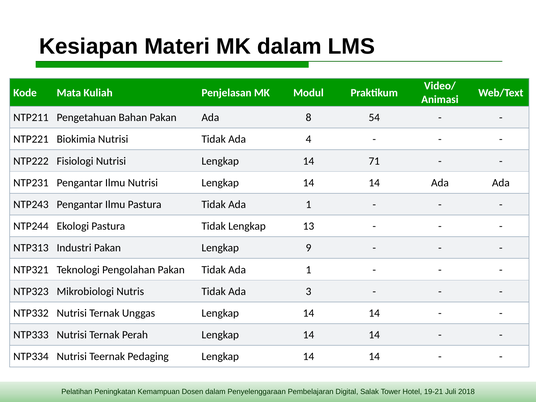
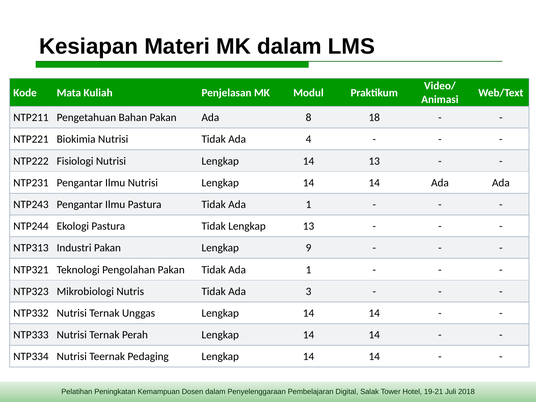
54: 54 -> 18 (374, 118)
14 71: 71 -> 13 (374, 161)
